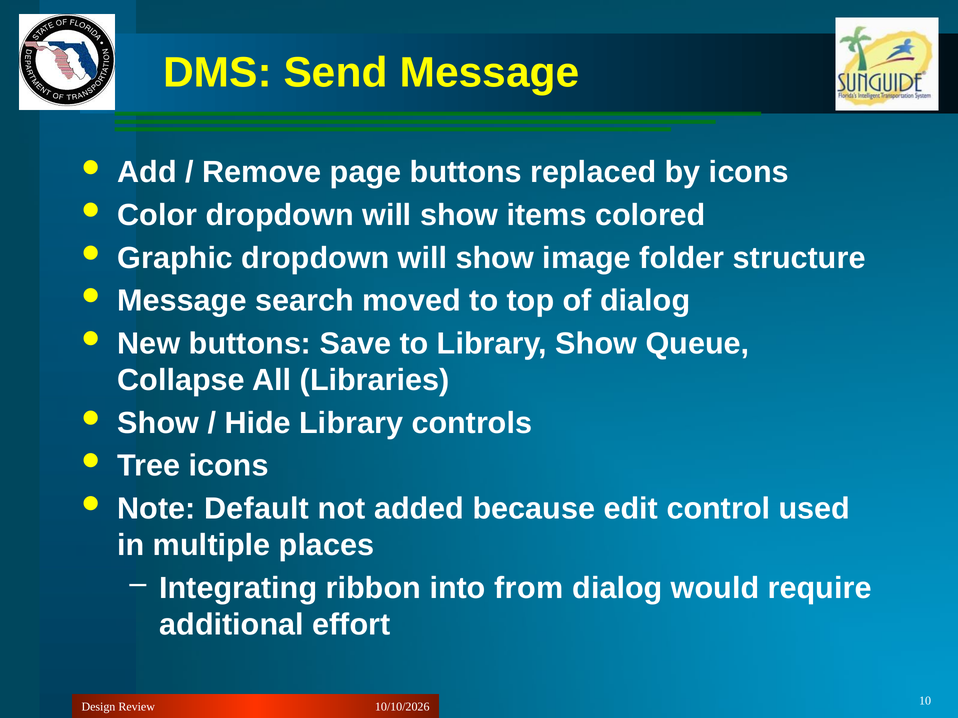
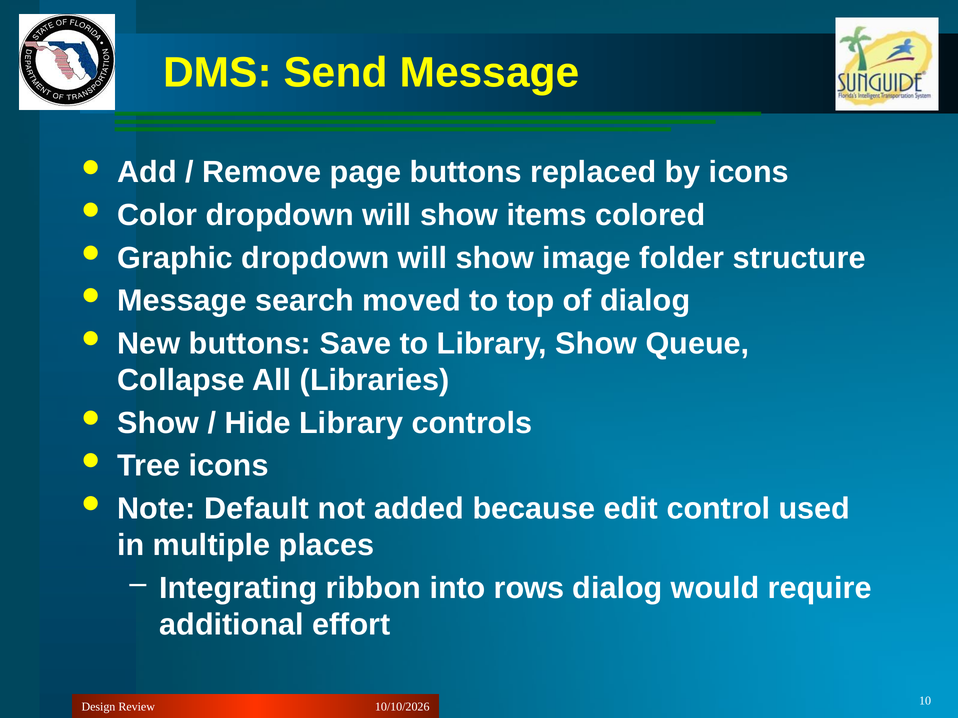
from: from -> rows (529, 588)
